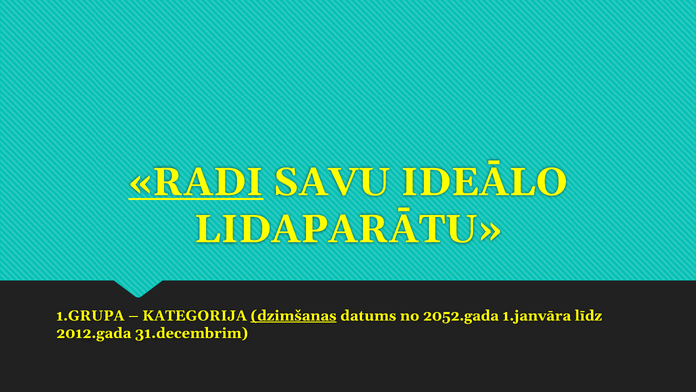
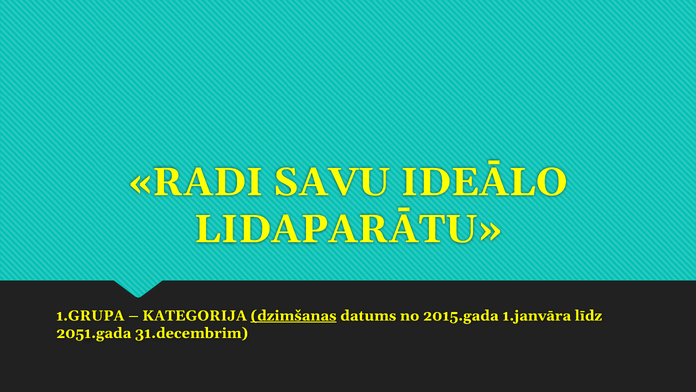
RADI underline: present -> none (196, 182)
2052.gada: 2052.gada -> 2015.gada (461, 315)
2012.gada: 2012.gada -> 2051.gada (94, 333)
